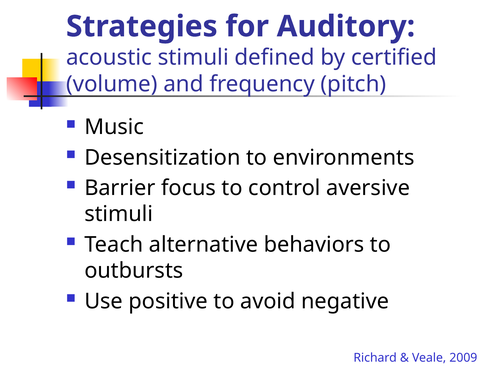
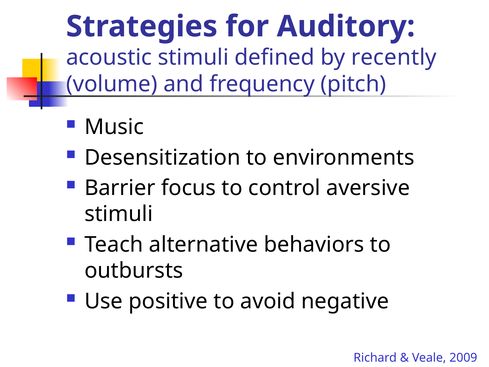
certified: certified -> recently (394, 57)
